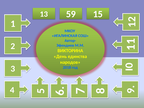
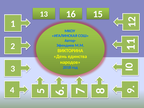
59: 59 -> 16 (71, 14)
